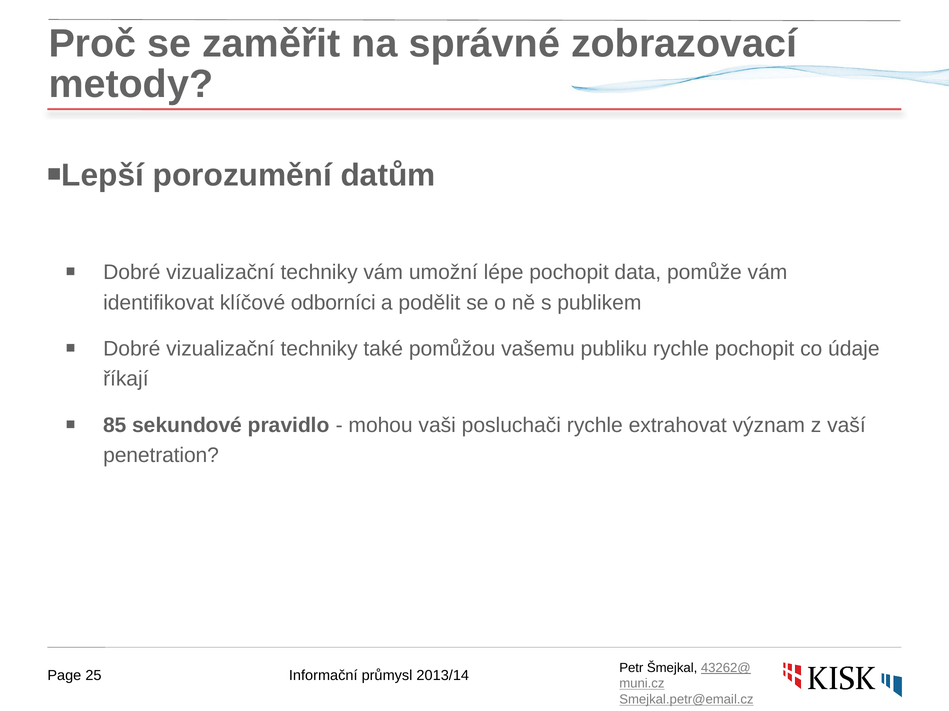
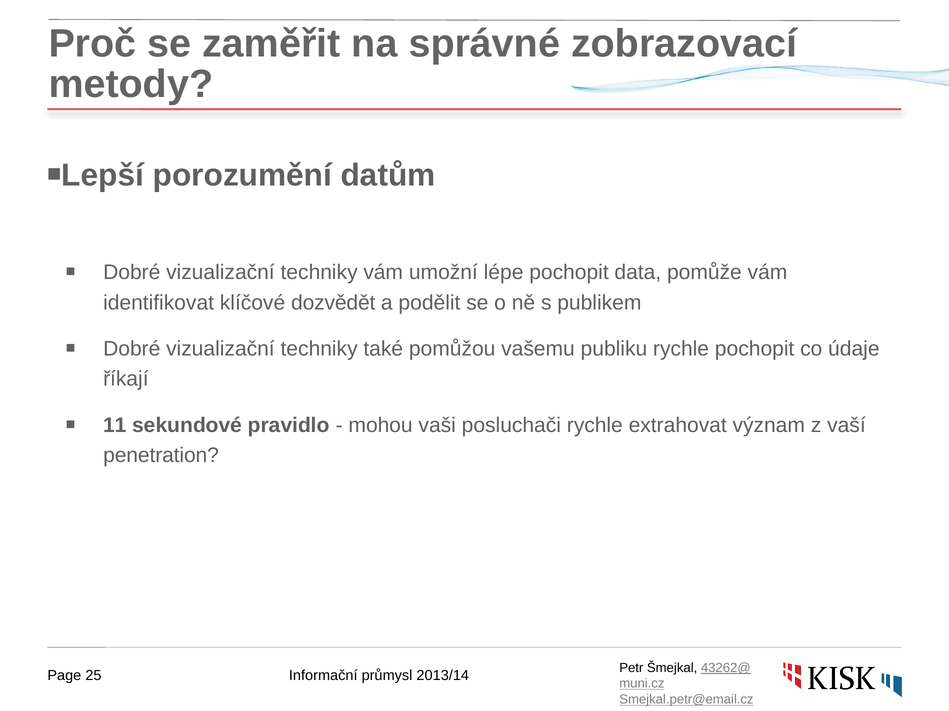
odborníci: odborníci -> dozvědět (333, 303)
85: 85 -> 11 (115, 426)
